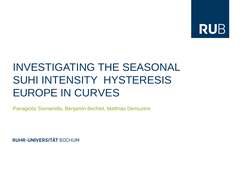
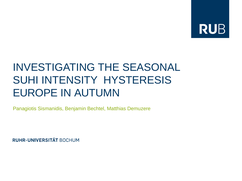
CURVES: CURVES -> AUTUMN (97, 93)
